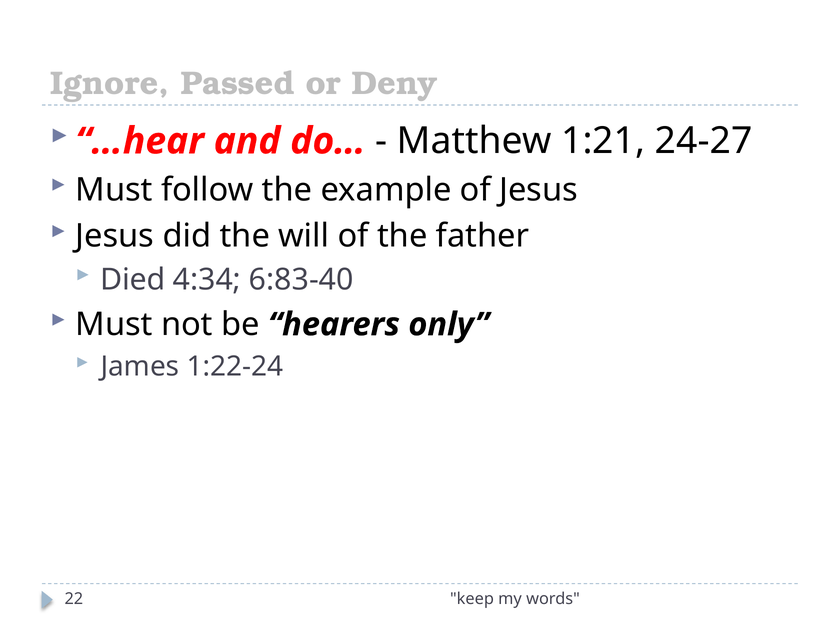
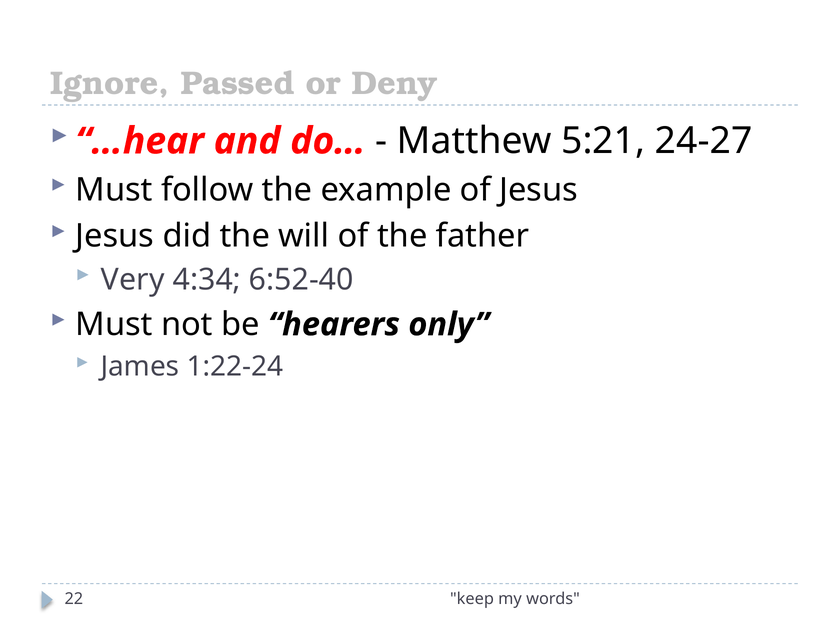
1:21: 1:21 -> 5:21 (603, 141)
Died: Died -> Very (133, 280)
6:83-40: 6:83-40 -> 6:52-40 (301, 280)
